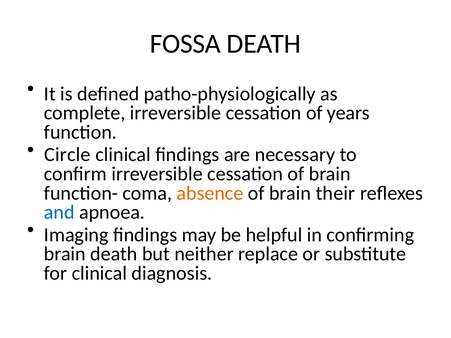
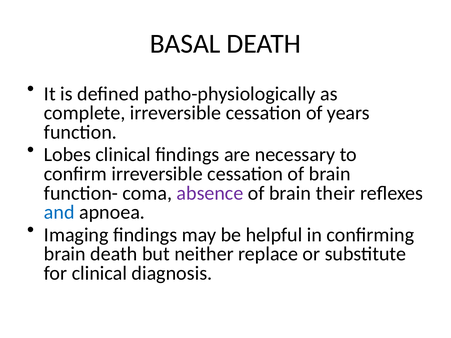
FOSSA: FOSSA -> BASAL (185, 44)
Circle: Circle -> Lobes (67, 155)
absence colour: orange -> purple (210, 193)
